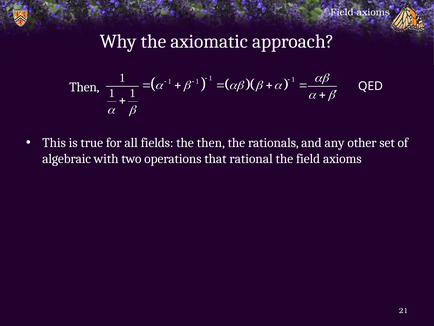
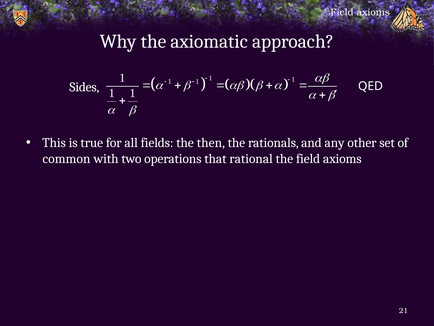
Then: Then -> Sides (84, 87)
algebraic: algebraic -> common (67, 159)
